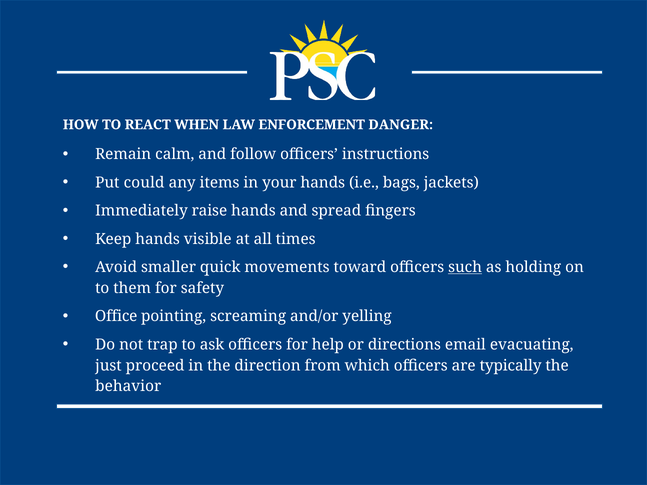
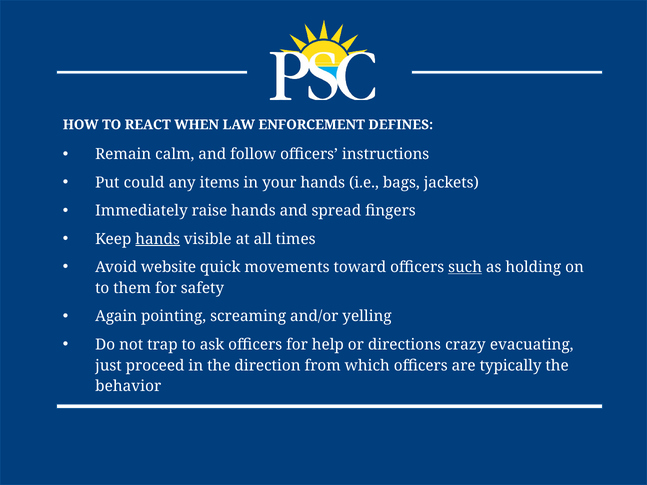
DANGER: DANGER -> DEFINES (401, 125)
hands underline: none -> present (158, 239)
smaller: smaller -> website (169, 267)
Office: Office -> Again (116, 317)
email: email -> crazy (465, 345)
